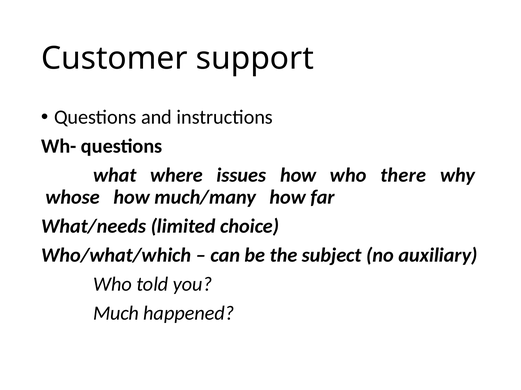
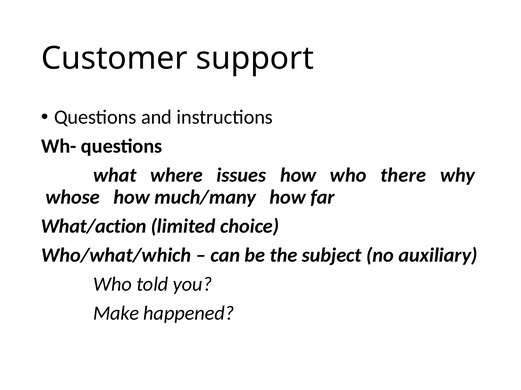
What/needs: What/needs -> What/action (94, 227)
Much: Much -> Make (116, 314)
